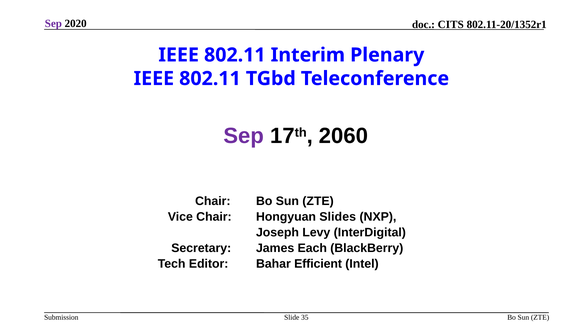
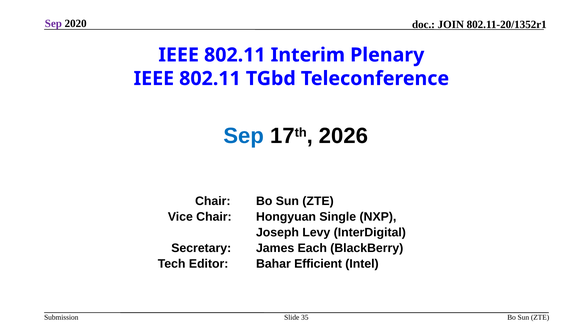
CITS: CITS -> JOIN (451, 25)
Sep colour: purple -> blue (244, 136)
2060: 2060 -> 2026 (343, 136)
Slides: Slides -> Single (338, 217)
